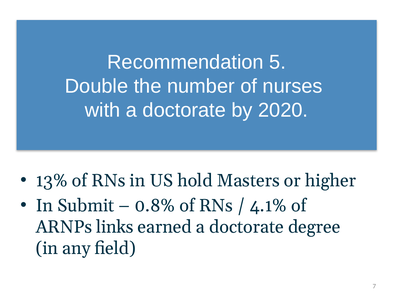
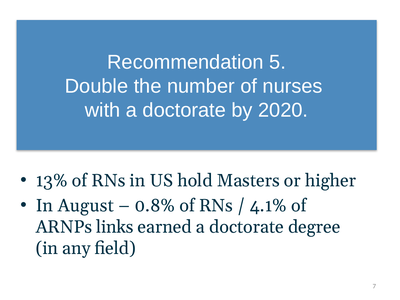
Submit: Submit -> August (86, 205)
